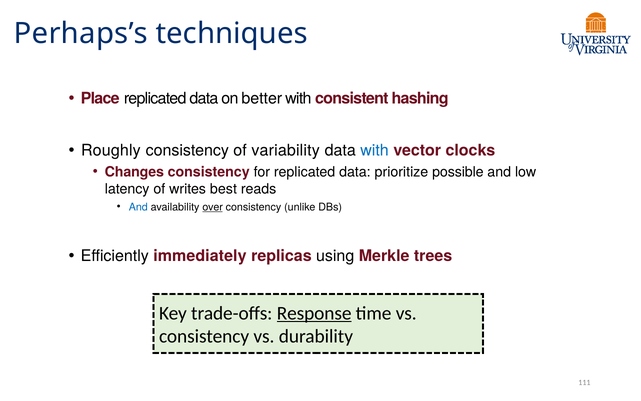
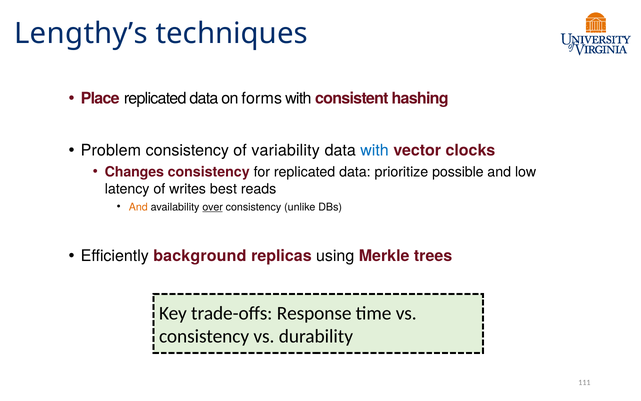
Perhaps’s: Perhaps’s -> Lengthy’s (81, 34)
better: better -> forms (262, 99)
Roughly: Roughly -> Problem (111, 150)
And colour: blue -> orange (138, 207)
immediately: immediately -> background (200, 256)
Response underline: present -> none (314, 313)
